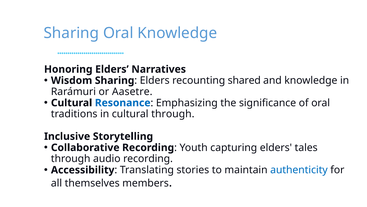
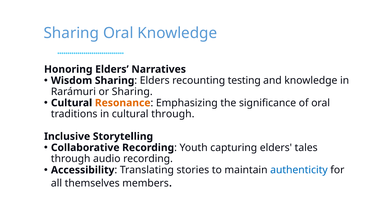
shared: shared -> testing (244, 80)
or Aasetre: Aasetre -> Sharing (132, 91)
Resonance colour: blue -> orange (123, 103)
